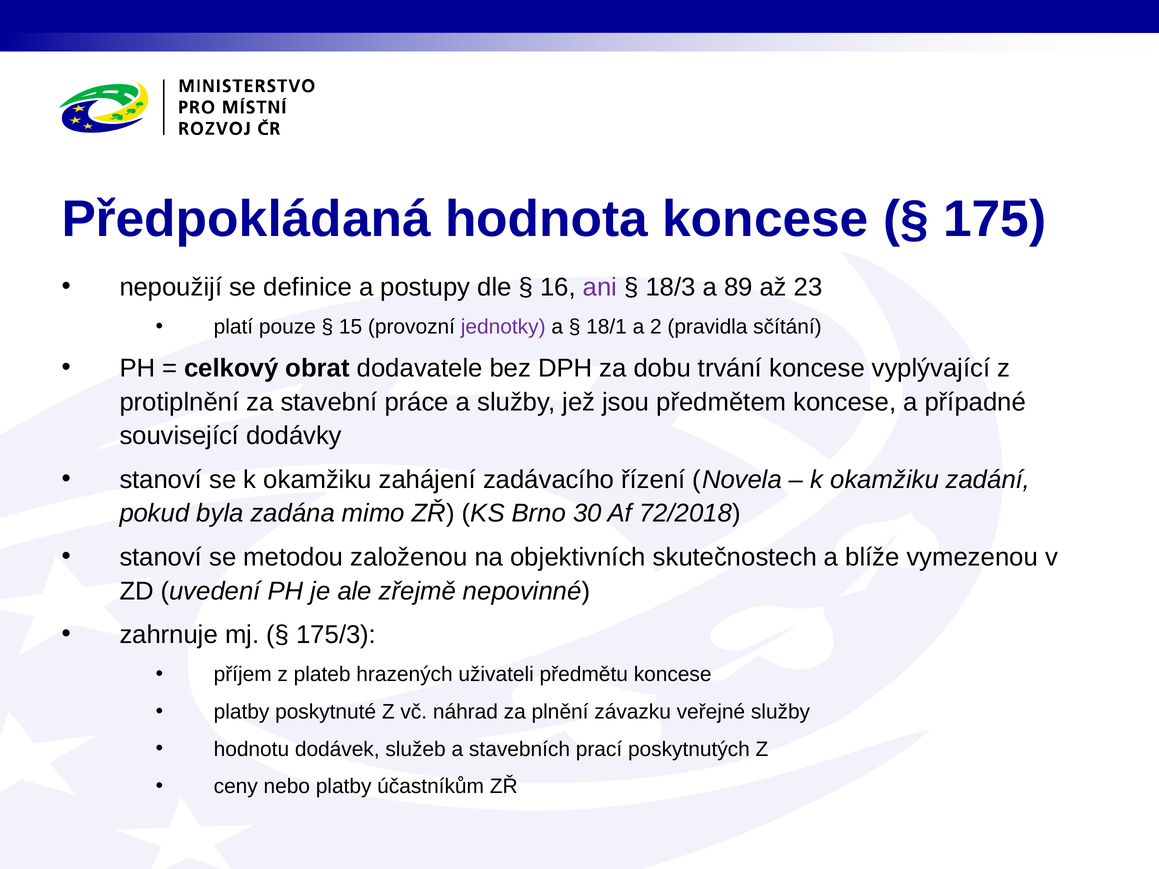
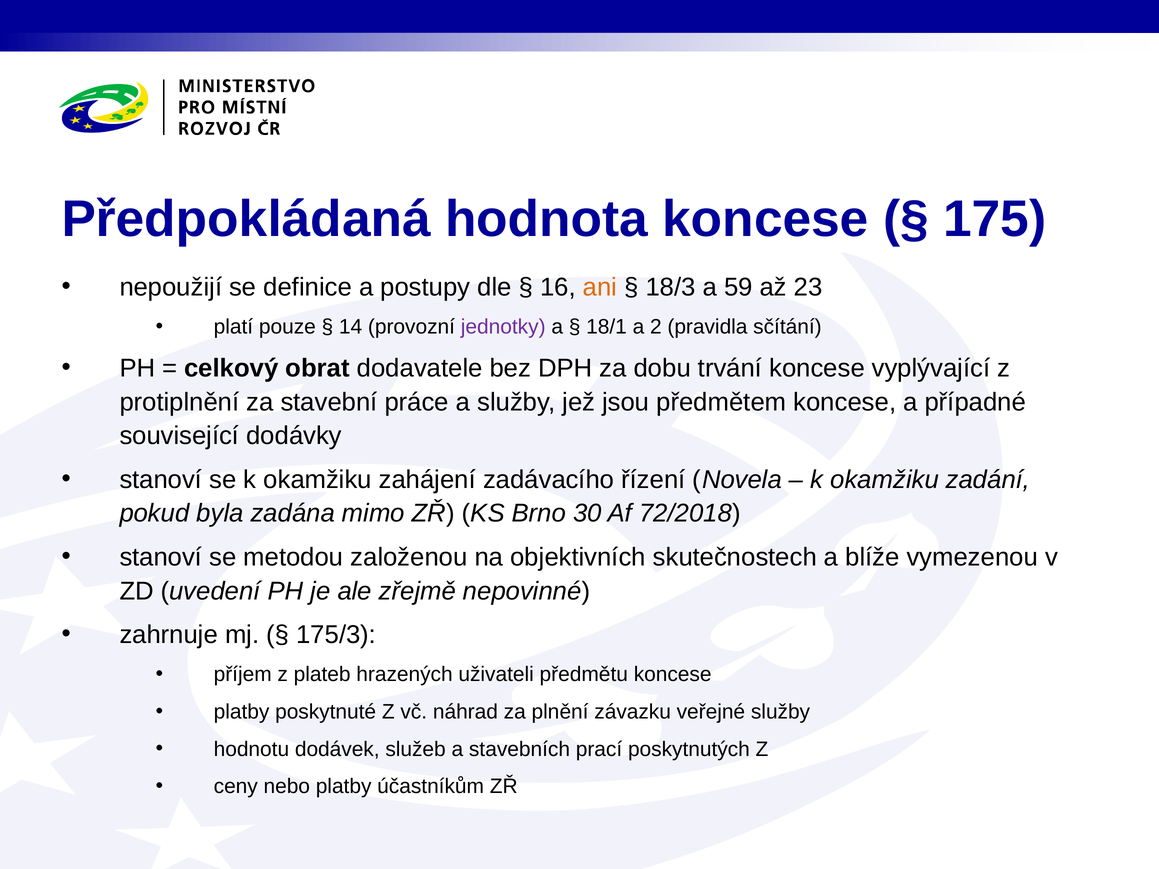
ani colour: purple -> orange (600, 287)
89: 89 -> 59 (738, 287)
15: 15 -> 14 (351, 327)
